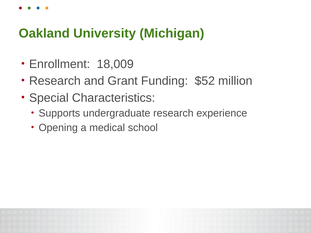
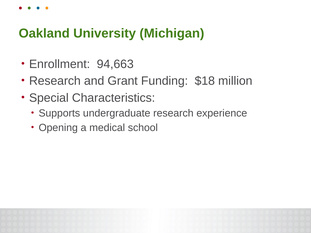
18,009: 18,009 -> 94,663 (115, 64)
$52: $52 -> $18 (205, 81)
